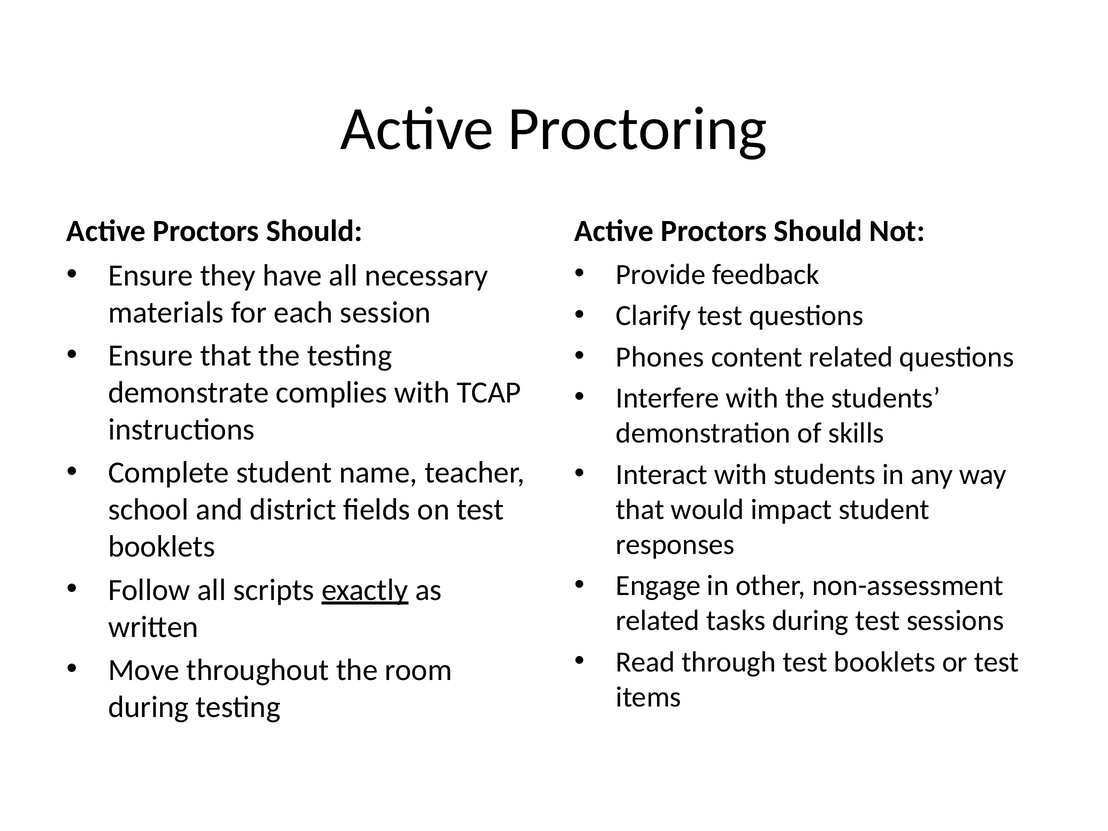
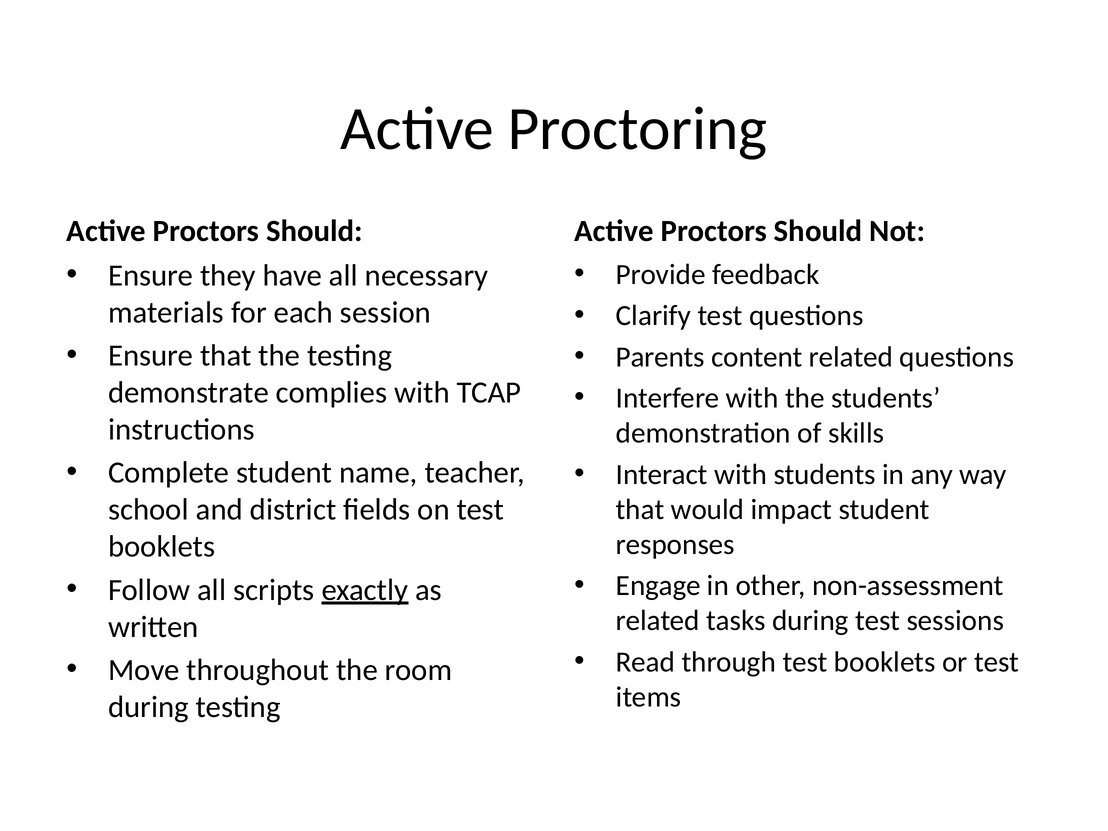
Phones: Phones -> Parents (660, 357)
